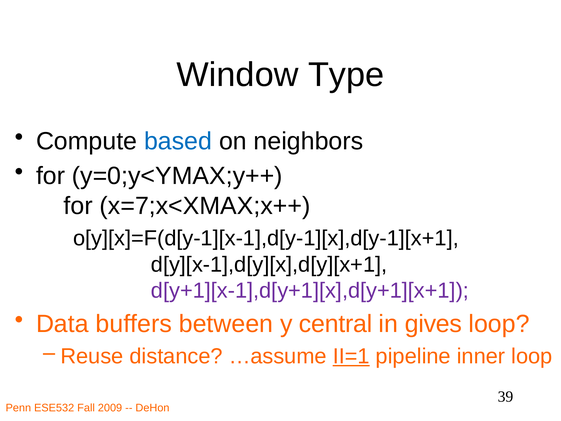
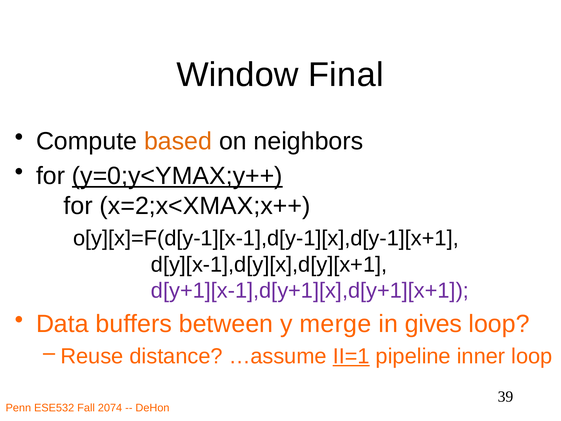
Type: Type -> Final (346, 75)
based colour: blue -> orange (178, 141)
y=0;y<YMAX;y++ underline: none -> present (177, 176)
x=7;x<XMAX;x++: x=7;x<XMAX;x++ -> x=2;x<XMAX;x++ (205, 206)
central: central -> merge (335, 324)
2009: 2009 -> 2074 (110, 407)
